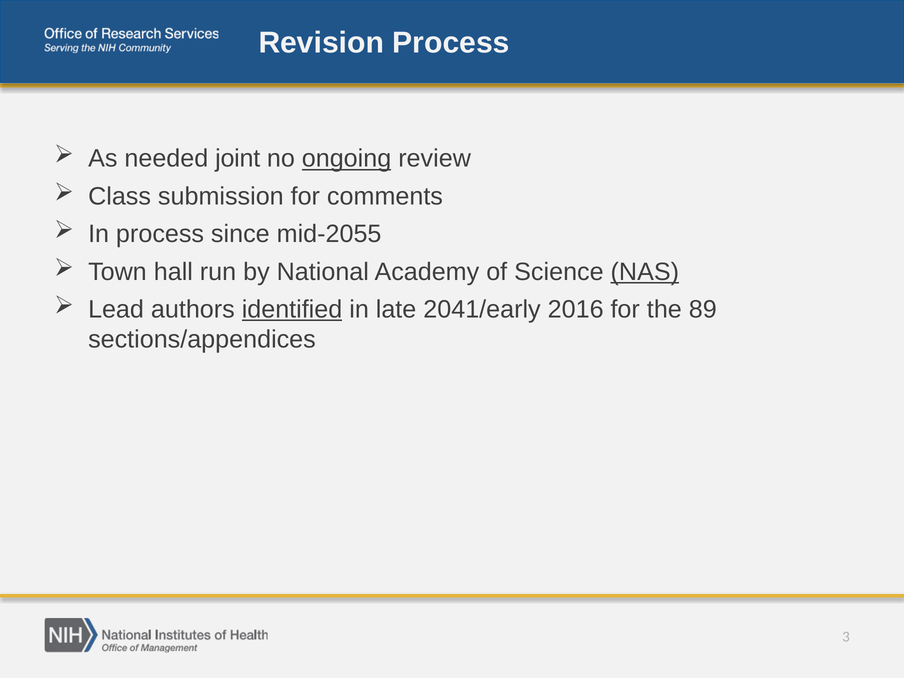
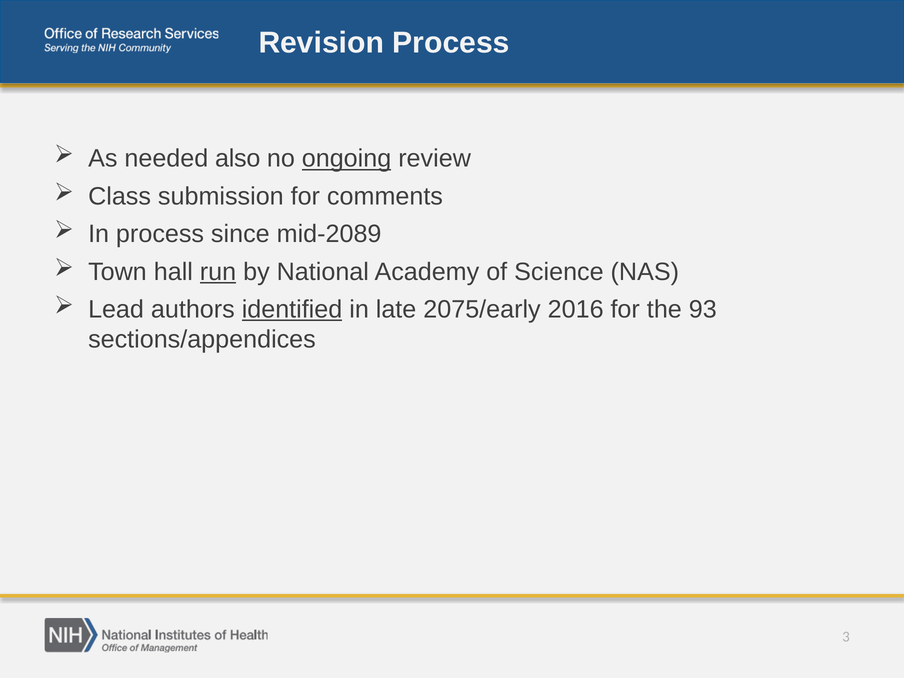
joint: joint -> also (238, 159)
mid-2055: mid-2055 -> mid-2089 (329, 234)
run underline: none -> present (218, 272)
NAS underline: present -> none (645, 272)
2041/early: 2041/early -> 2075/early (482, 309)
89: 89 -> 93 (703, 309)
